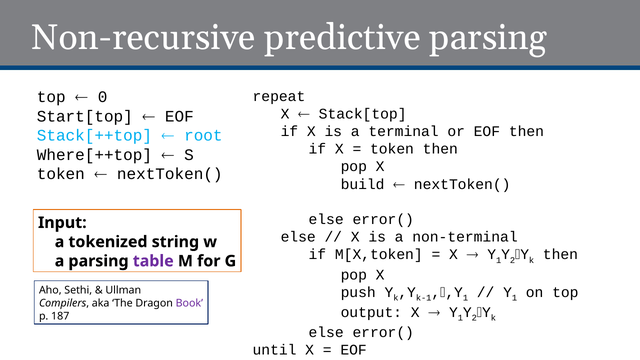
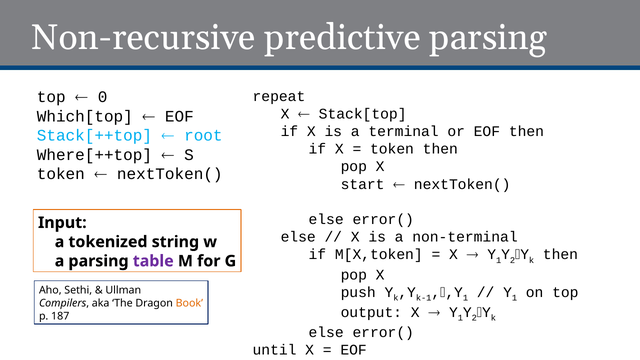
Start[top: Start[top -> Which[top (85, 116)
build: build -> start (363, 184)
Book colour: purple -> orange (189, 303)
